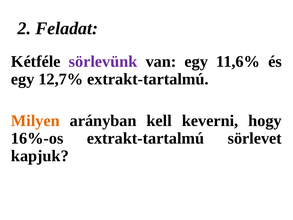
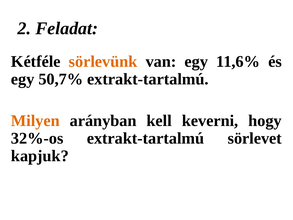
sörlevünk colour: purple -> orange (103, 61)
12,7%: 12,7% -> 50,7% (61, 79)
16%-os: 16%-os -> 32%-os (37, 138)
